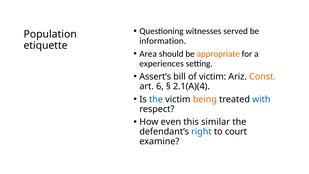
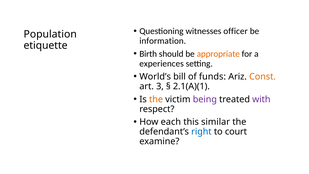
served: served -> officer (236, 31)
Area: Area -> Birth (148, 54)
Assert’s: Assert’s -> World’s (155, 77)
of victim: victim -> funds (212, 77)
6: 6 -> 3 (160, 86)
2.1(A)(4: 2.1(A)(4 -> 2.1(A)(1 (191, 86)
the colour: blue -> orange (156, 99)
being colour: orange -> purple (205, 99)
with colour: blue -> purple (261, 99)
even: even -> each (171, 122)
